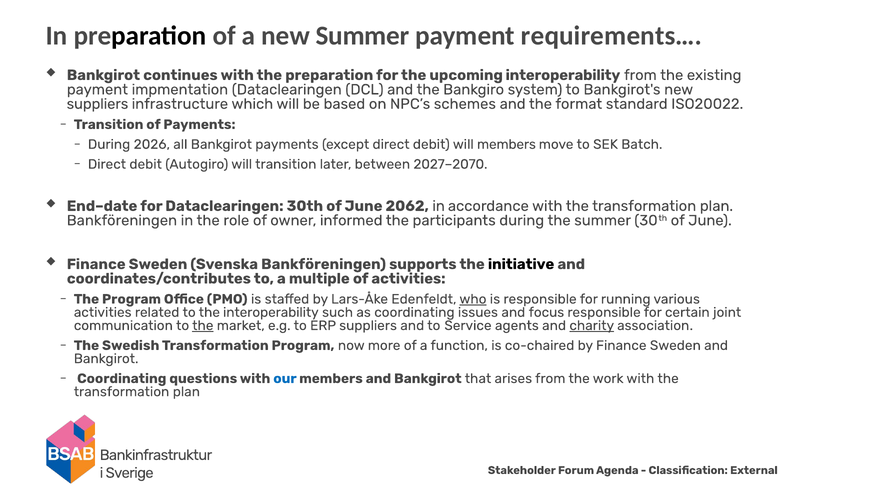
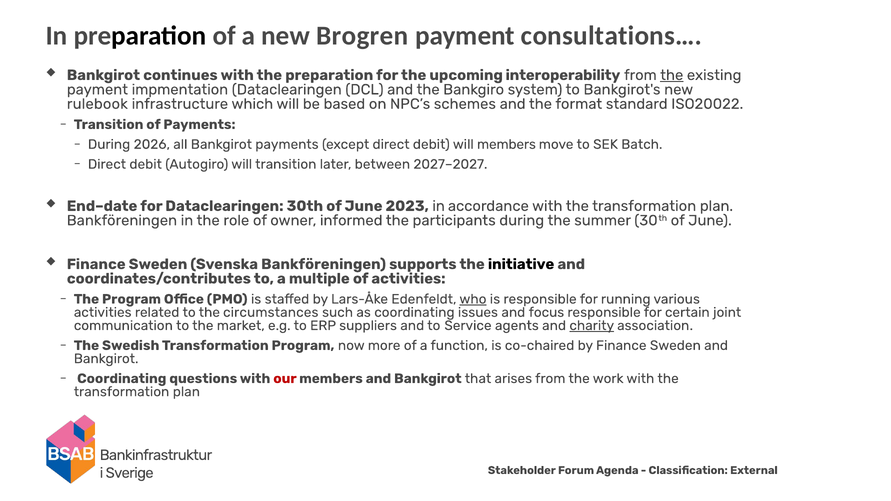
new Summer: Summer -> Brogren (362, 36)
requirements…: requirements… -> consultations… (612, 36)
the underline: none -> present (672, 75)
suppliers: suppliers -> rulebook (97, 104)
2027–2070: 2027–2070 -> 2027–2027 (450, 164)
2062: 2062 -> 2023 (407, 206)
the interoperability: interoperability -> circumstances (271, 312)
the underline: present -> none (203, 326)
our colour: blue -> red (285, 379)
